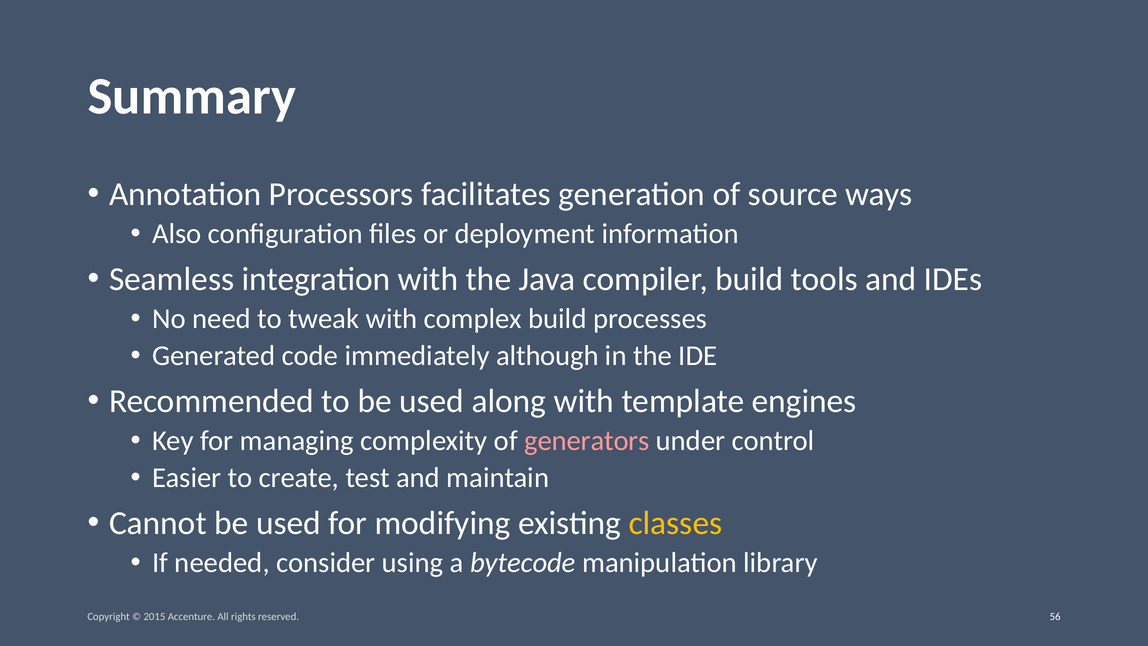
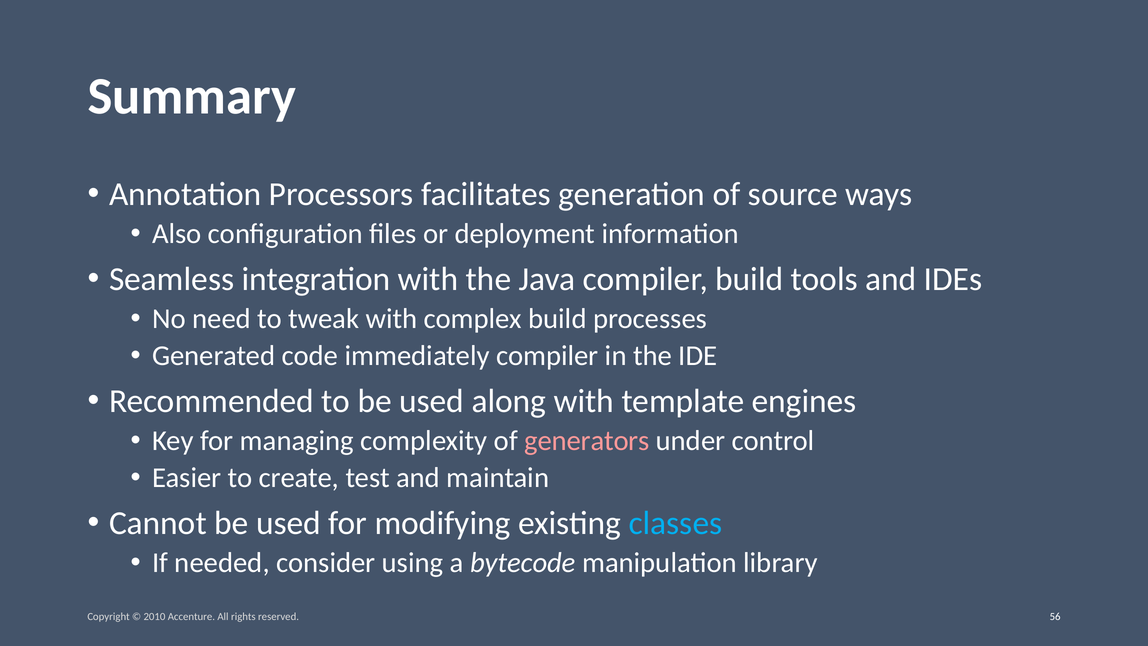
immediately although: although -> compiler (547, 356)
classes colour: yellow -> light blue (675, 523)
2015: 2015 -> 2010 (154, 616)
